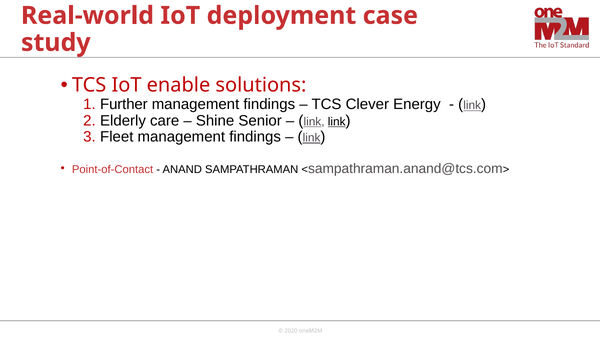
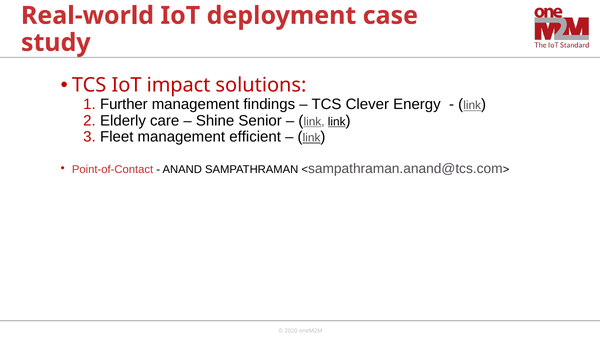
enable: enable -> impact (179, 85)
Fleet management findings: findings -> efficient (255, 137)
